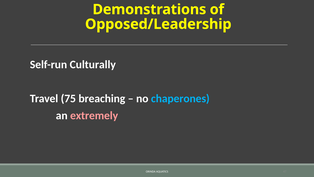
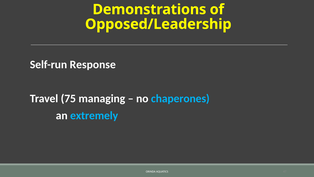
Culturally: Culturally -> Response (93, 64)
breaching: breaching -> managing (102, 98)
extremely colour: pink -> light blue (94, 115)
